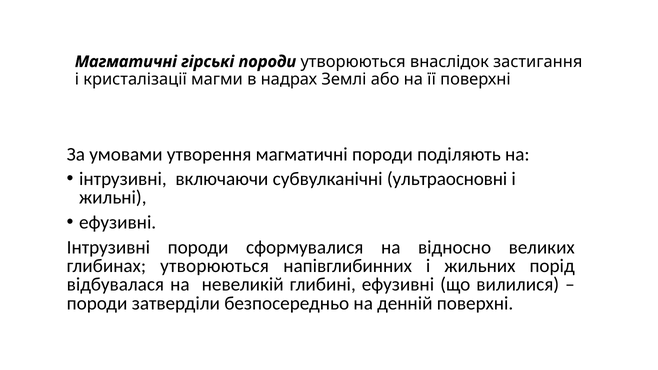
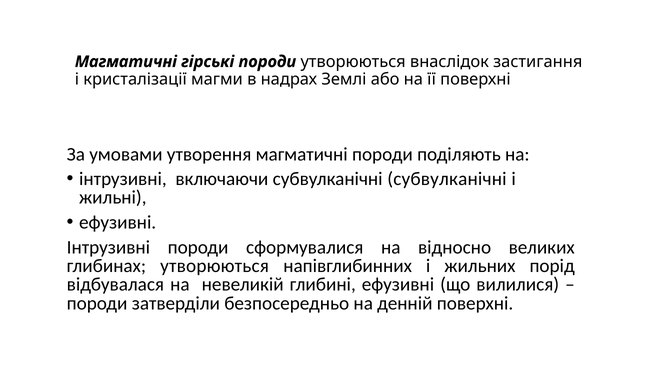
субвулканічні ультраосновні: ультраосновні -> субвулканічні (447, 179)
